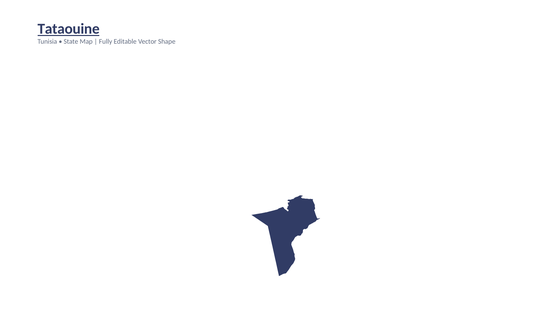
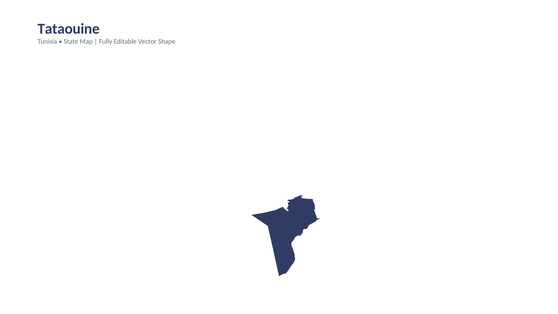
Tataouine underline: present -> none (69, 29)
